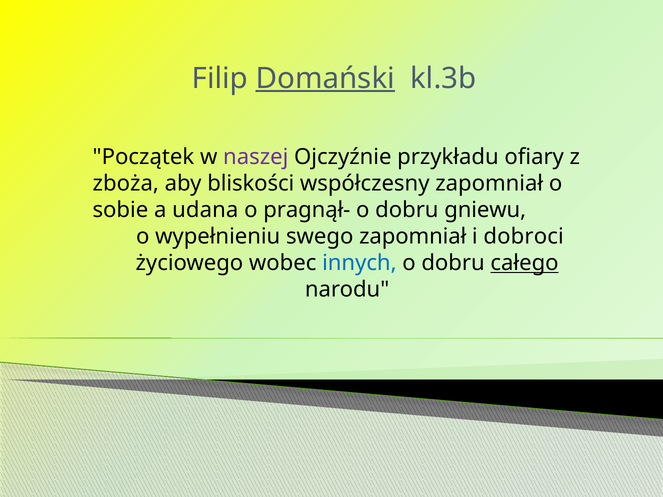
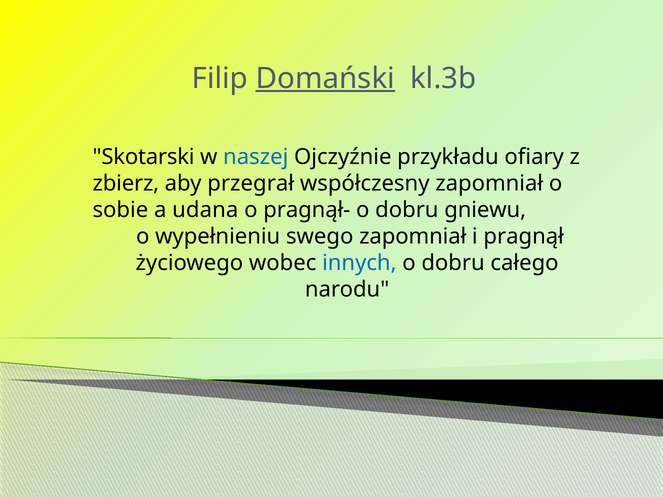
Początek: Początek -> Skotarski (144, 157)
naszej colour: purple -> blue (256, 157)
zboża: zboża -> zbierz (126, 184)
bliskości: bliskości -> przegrał (251, 184)
dobroci: dobroci -> pragnął (524, 237)
całego underline: present -> none (525, 263)
